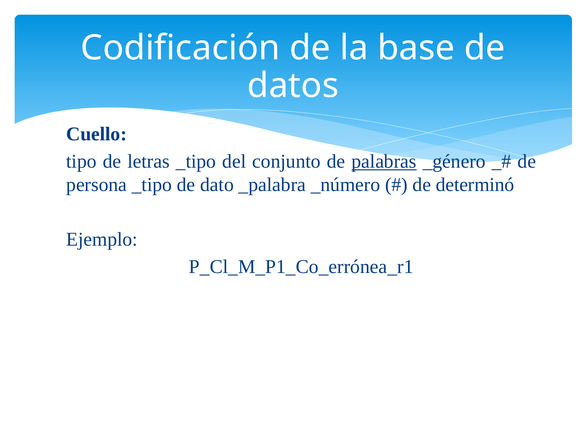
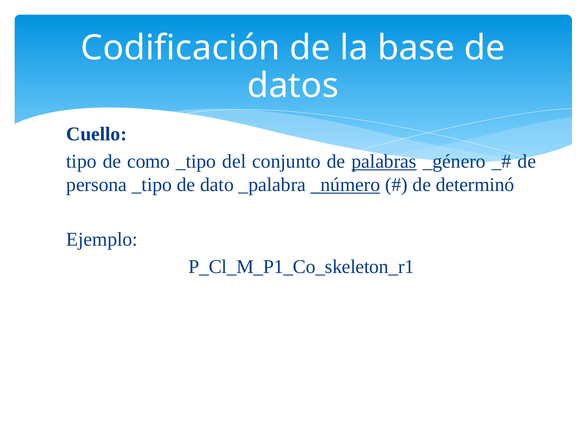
letras: letras -> como (149, 162)
_número underline: none -> present (345, 185)
P_Cl_M_P1_Co_errónea_r1: P_Cl_M_P1_Co_errónea_r1 -> P_Cl_M_P1_Co_skeleton_r1 (301, 267)
